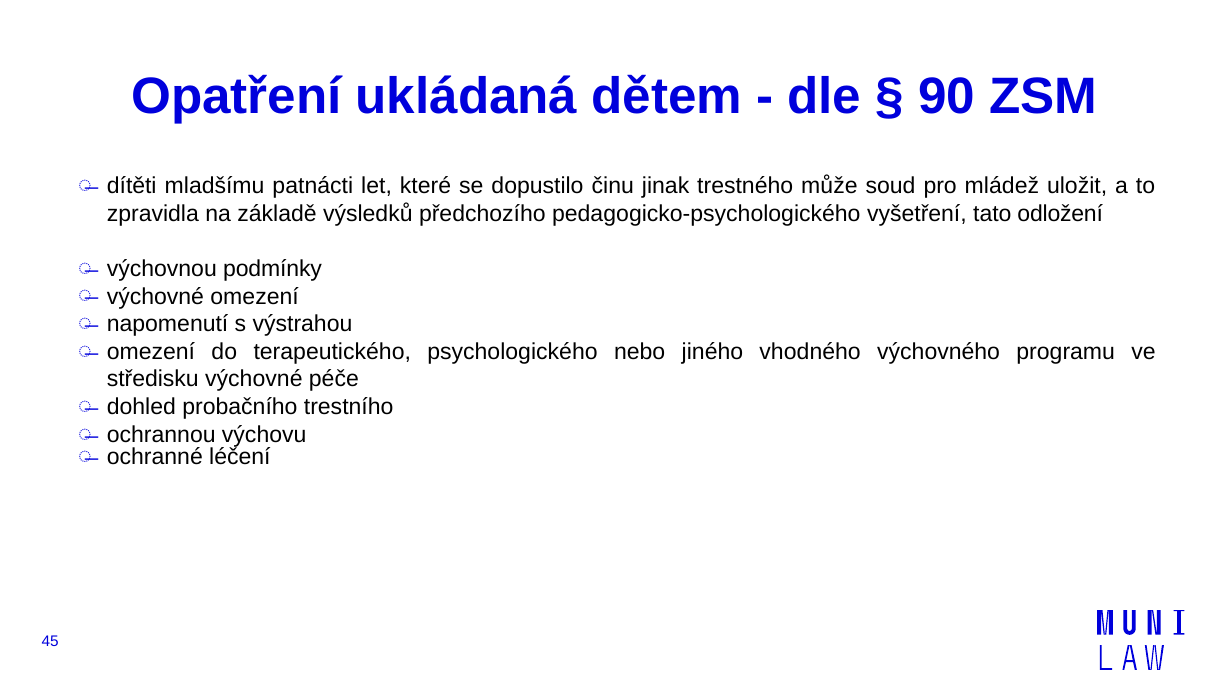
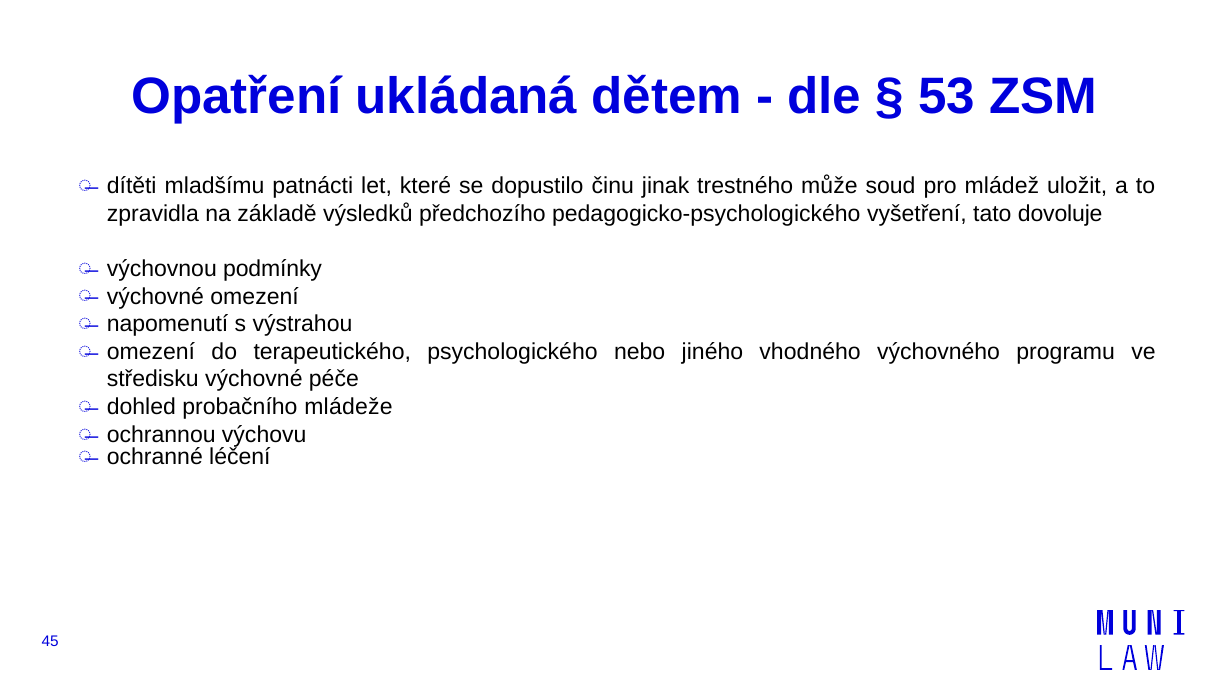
90: 90 -> 53 (947, 97)
odložení: odložení -> dovoluje (1060, 214)
trestního: trestního -> mládeže (349, 407)
